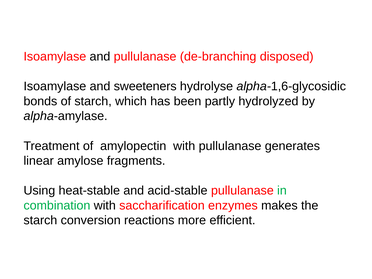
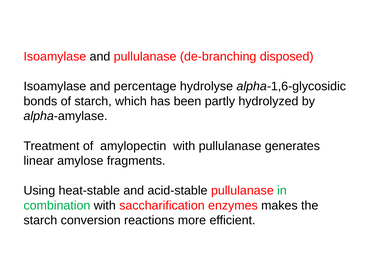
sweeteners: sweeteners -> percentage (145, 86)
